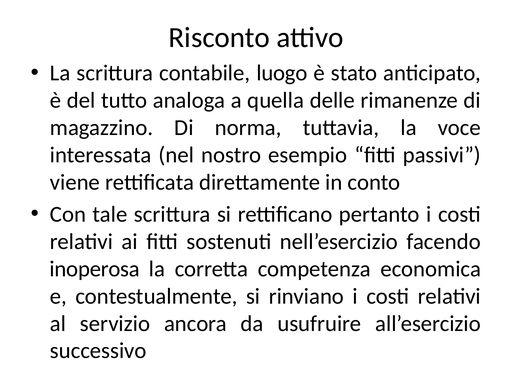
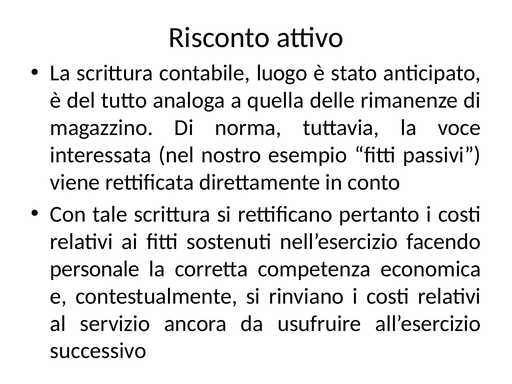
inoperosa: inoperosa -> personale (95, 269)
